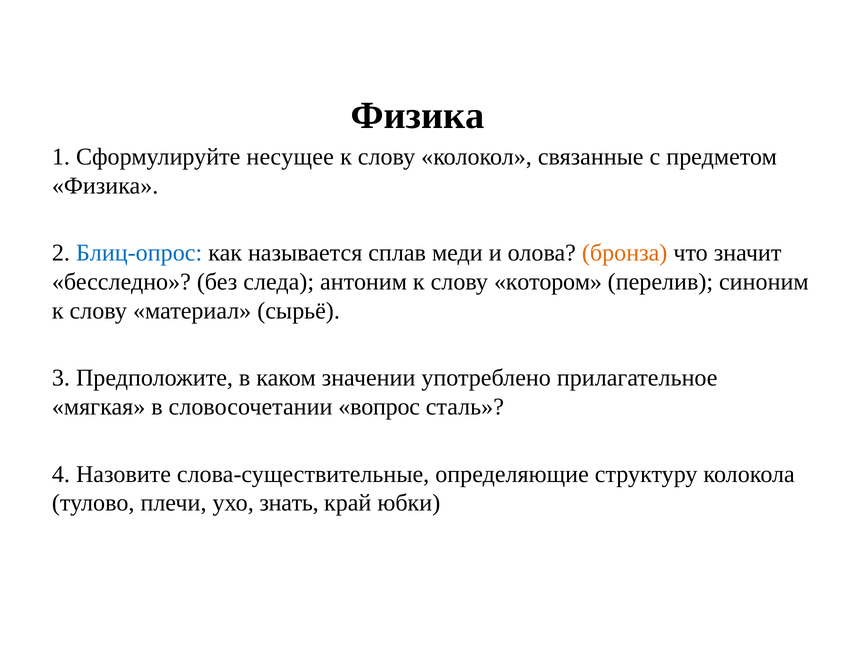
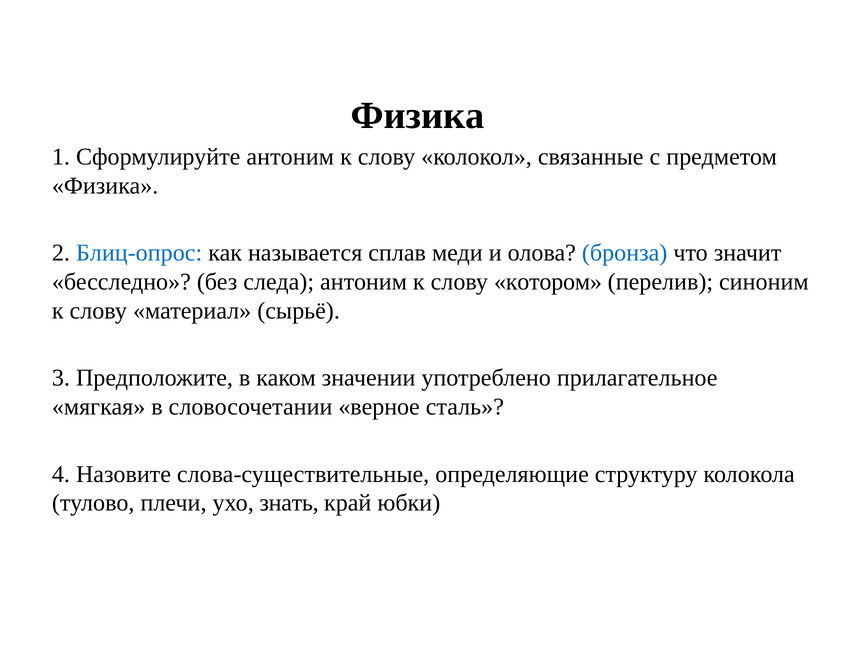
Сформулируйте несущее: несущее -> антоним (290, 157)
бронза colour: orange -> blue (625, 253)
вопрос: вопрос -> верное (379, 407)
